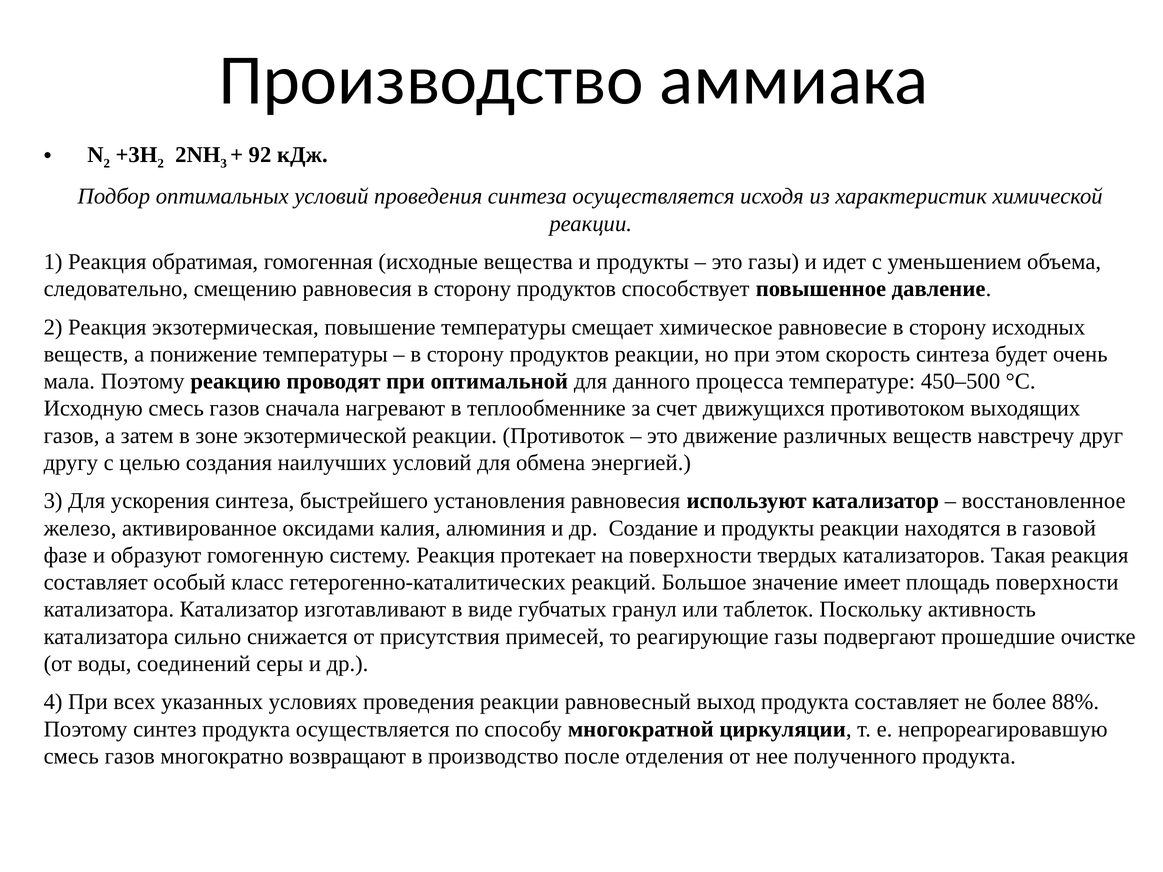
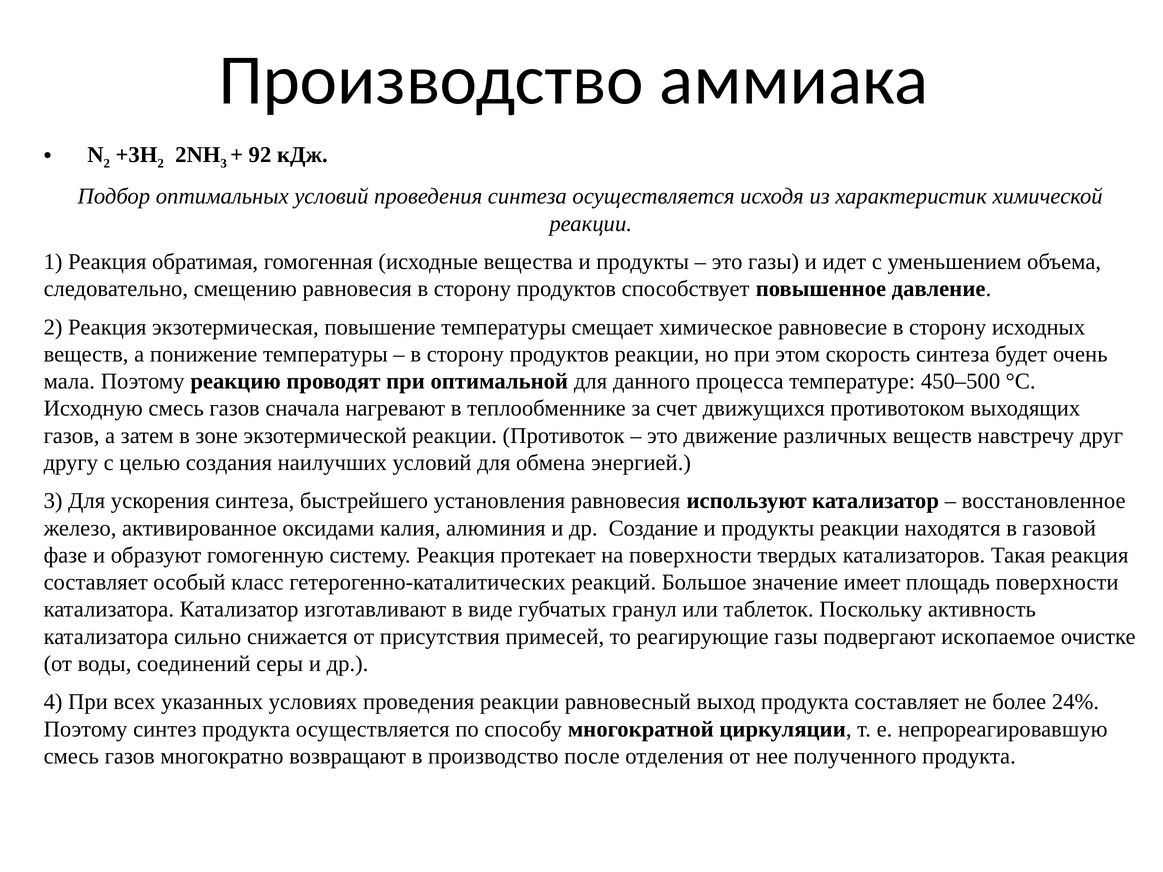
прошедшие: прошедшие -> ископаемое (998, 637)
88%: 88% -> 24% (1076, 702)
